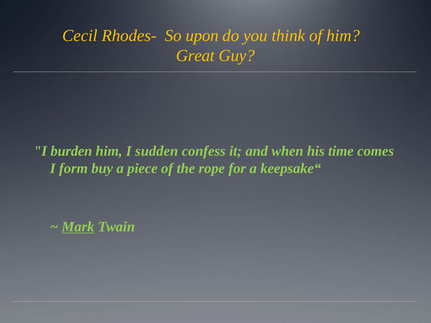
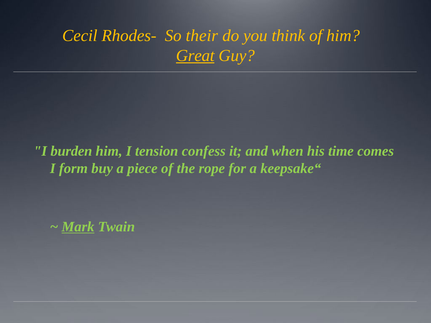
upon: upon -> their (202, 36)
Great underline: none -> present (195, 56)
sudden: sudden -> tension (157, 151)
